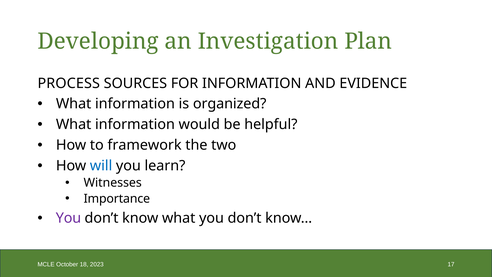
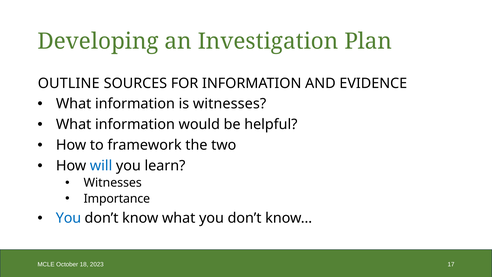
PROCESS: PROCESS -> OUTLINE (69, 83)
is organized: organized -> witnesses (230, 104)
You colour: purple -> blue (68, 218)
